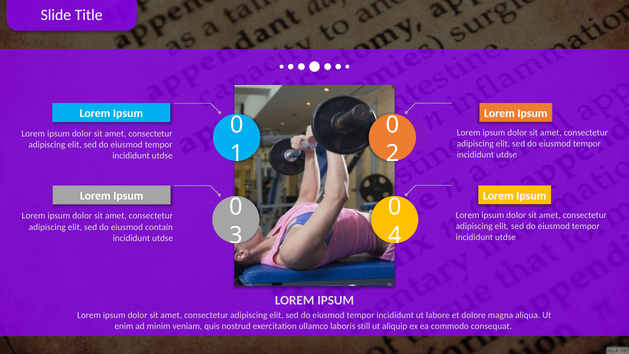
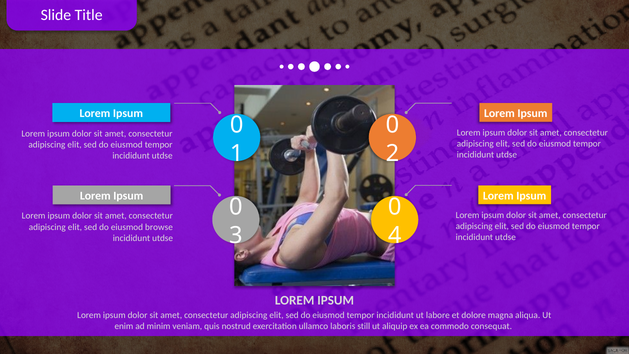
contain: contain -> browse (159, 227)
